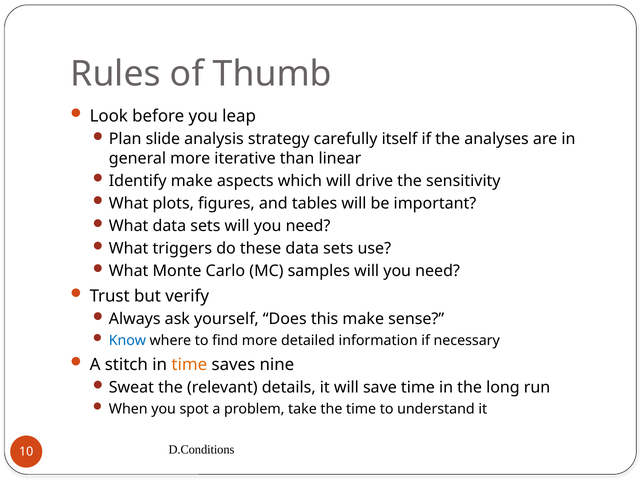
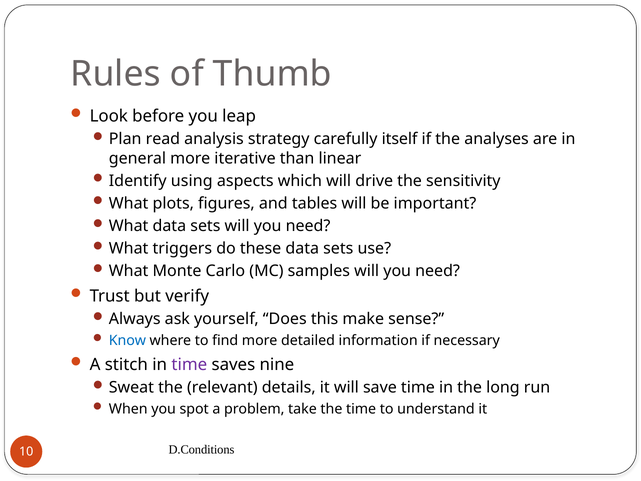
slide: slide -> read (163, 139)
Identify make: make -> using (192, 181)
time colour: orange -> purple (189, 364)
